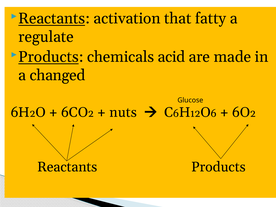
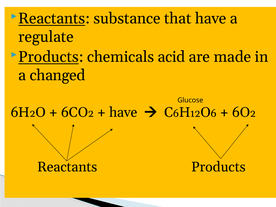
activation: activation -> substance (127, 19)
that fatty: fatty -> have (211, 19)
nuts: nuts -> have (123, 112)
